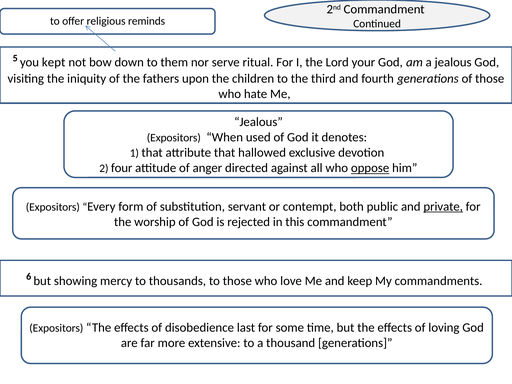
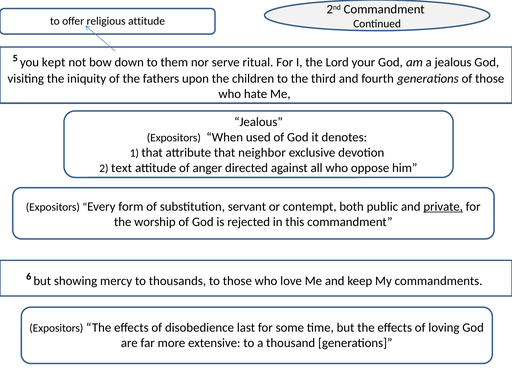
religious reminds: reminds -> attitude (147, 21)
hallowed: hallowed -> neighbor (262, 153)
four: four -> text (122, 168)
oppose underline: present -> none (370, 168)
